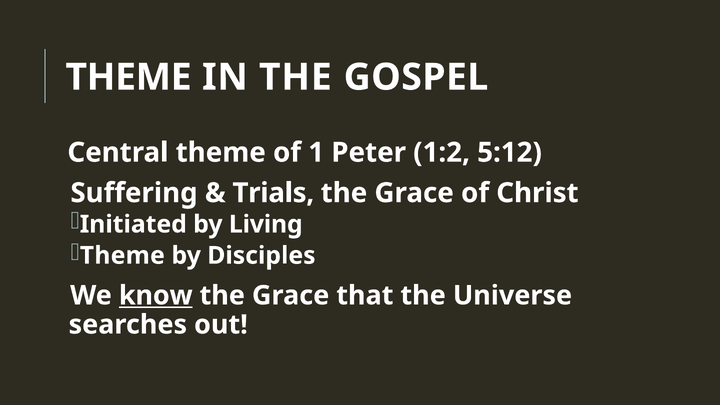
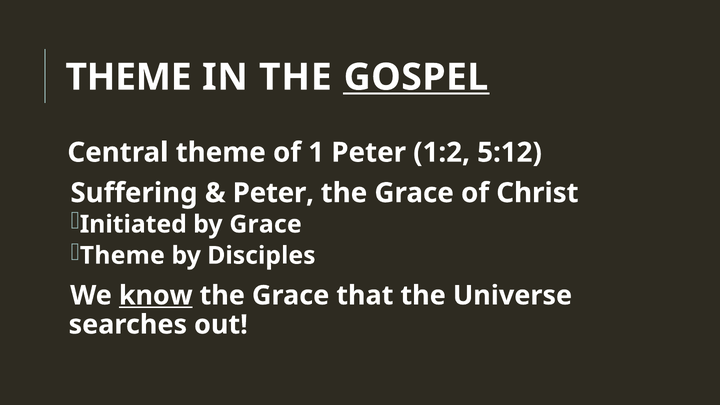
GOSPEL underline: none -> present (416, 77)
Trials: Trials -> Peter (273, 193)
by Living: Living -> Grace (266, 224)
